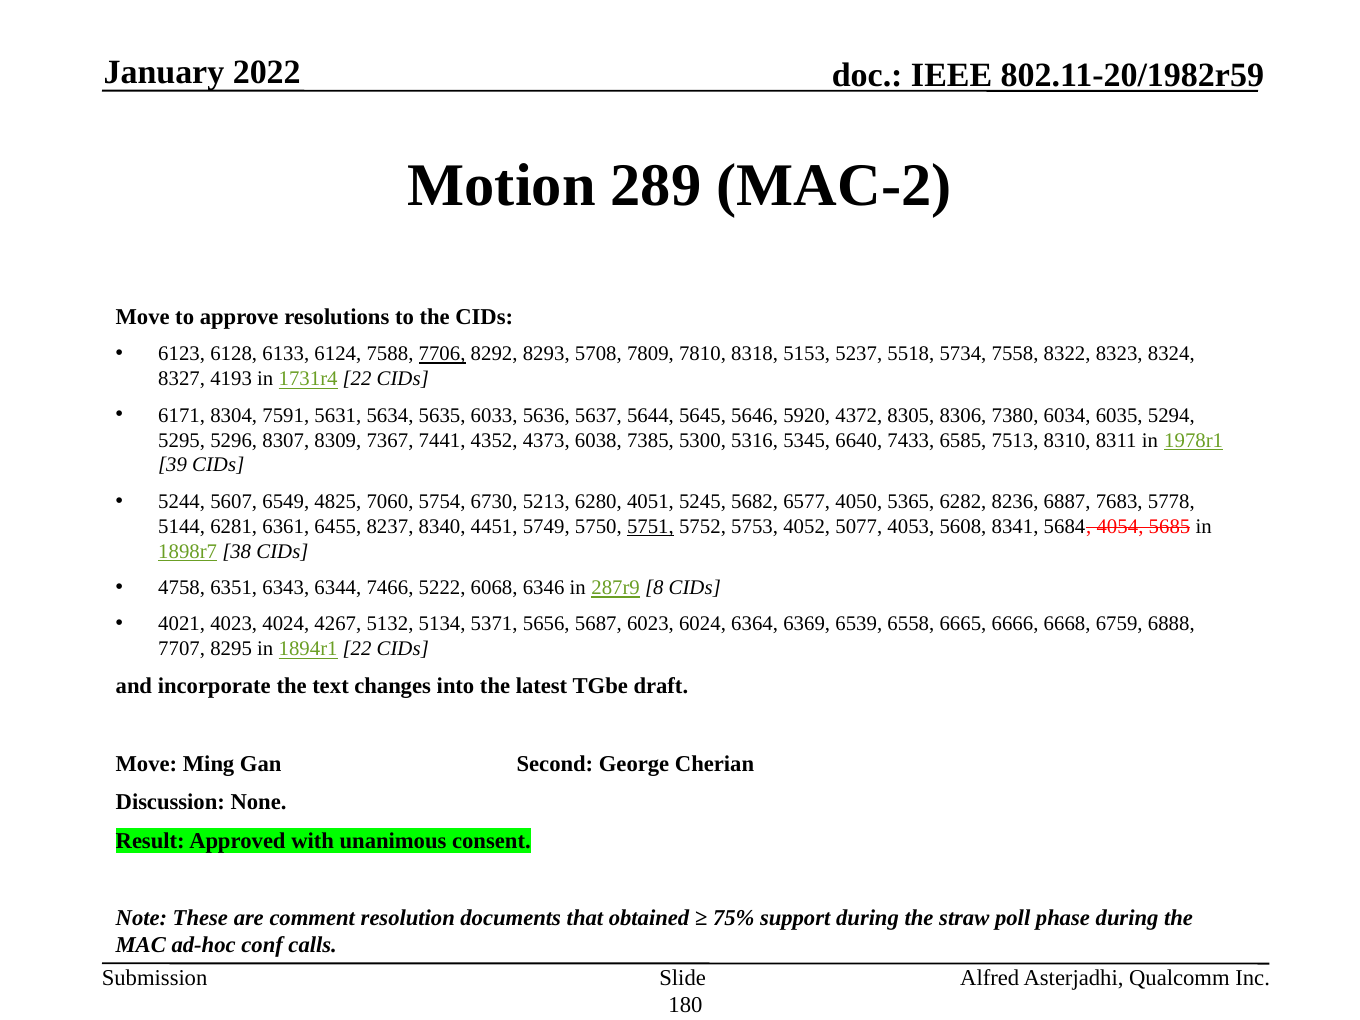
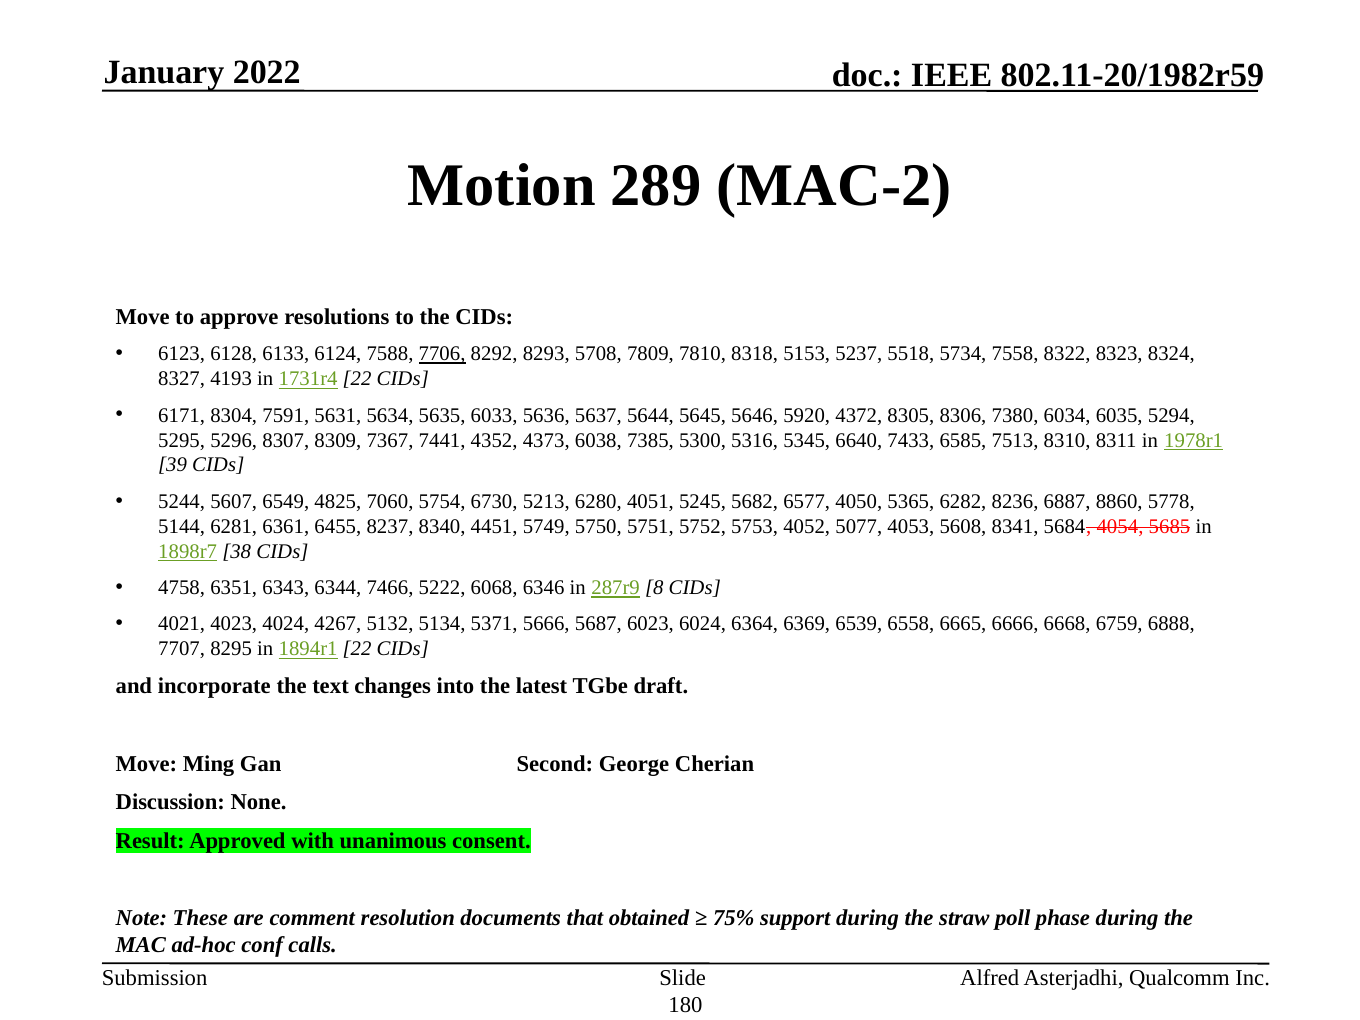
7683: 7683 -> 8860 (1119, 501)
5751 underline: present -> none (650, 526)
5656: 5656 -> 5666 (546, 624)
